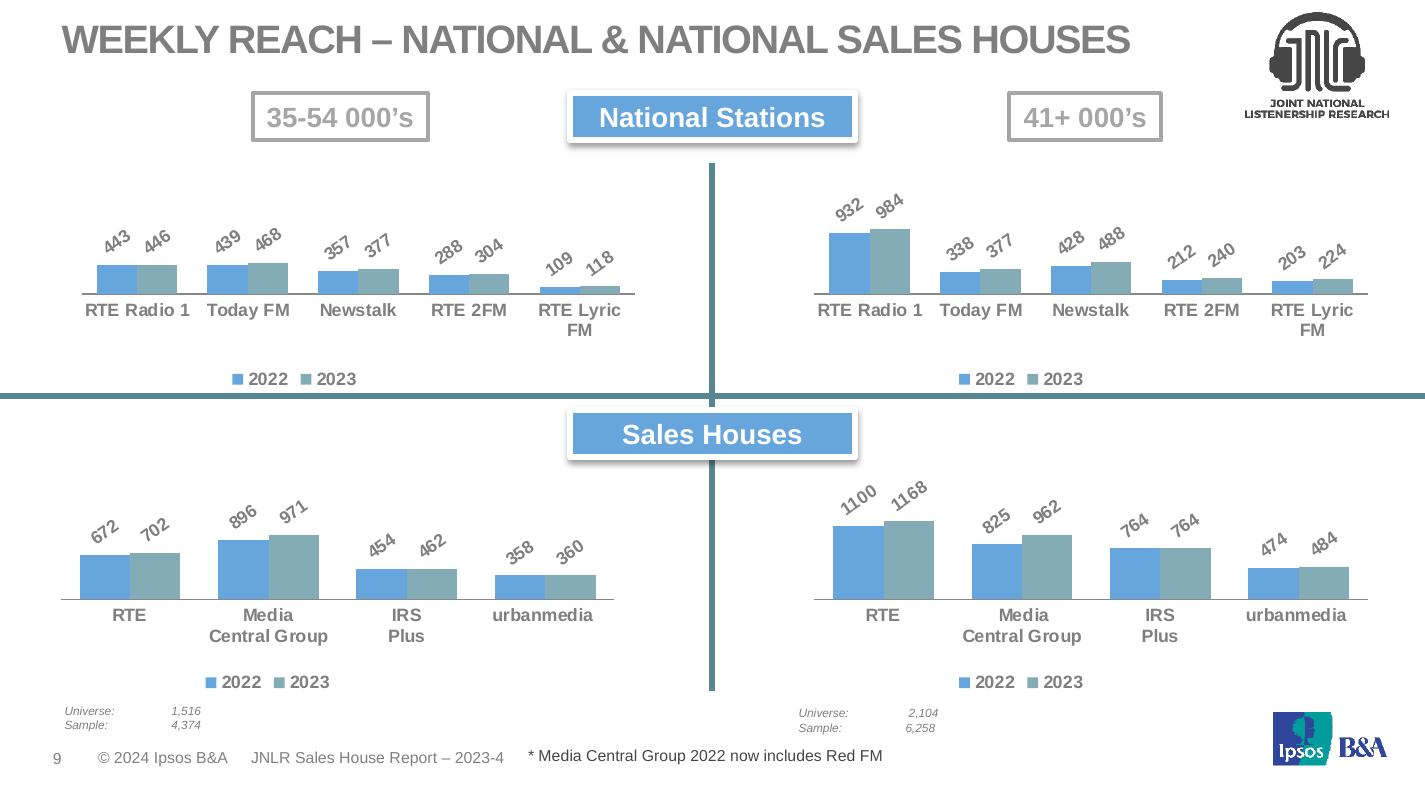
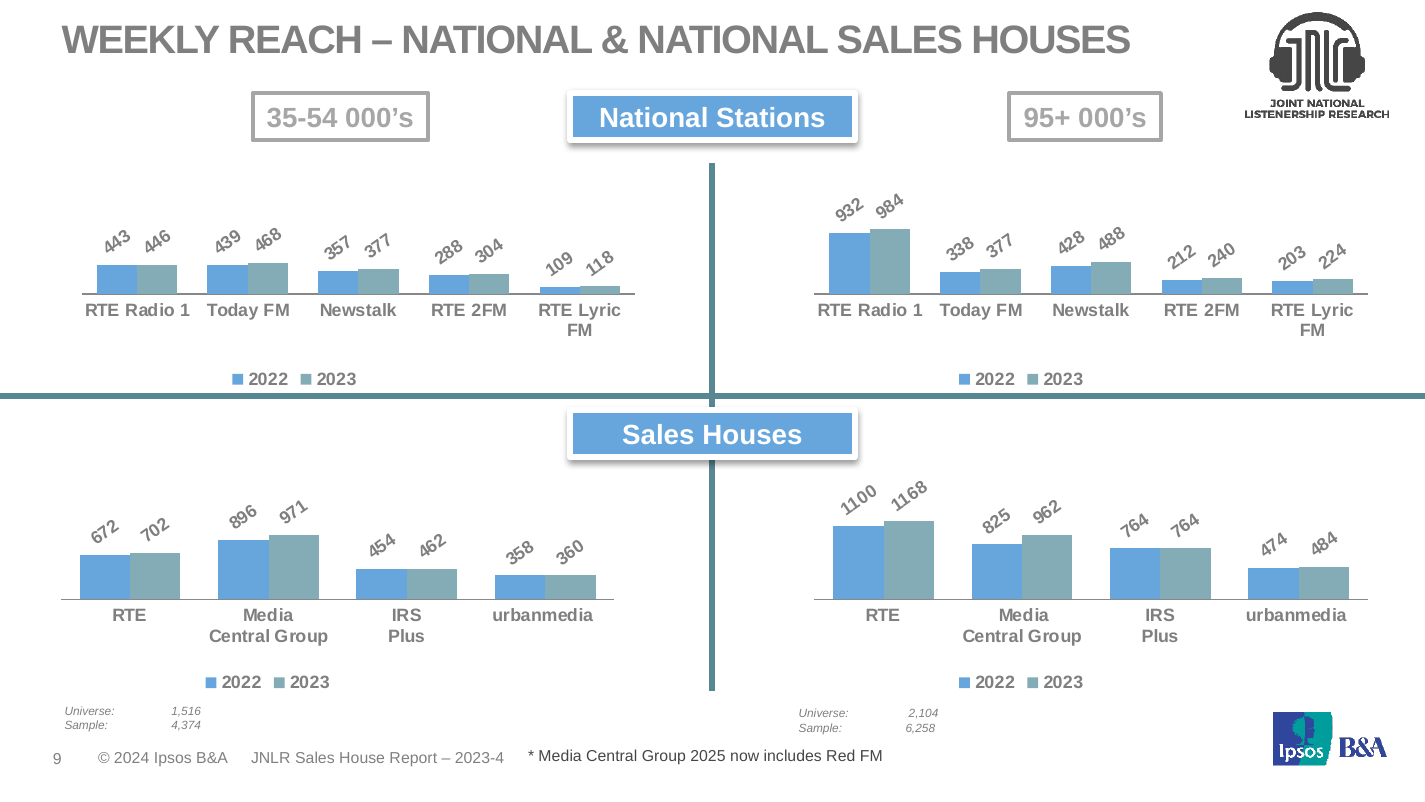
41+: 41+ -> 95+ (1047, 119)
Group 2022: 2022 -> 2025 (708, 756)
